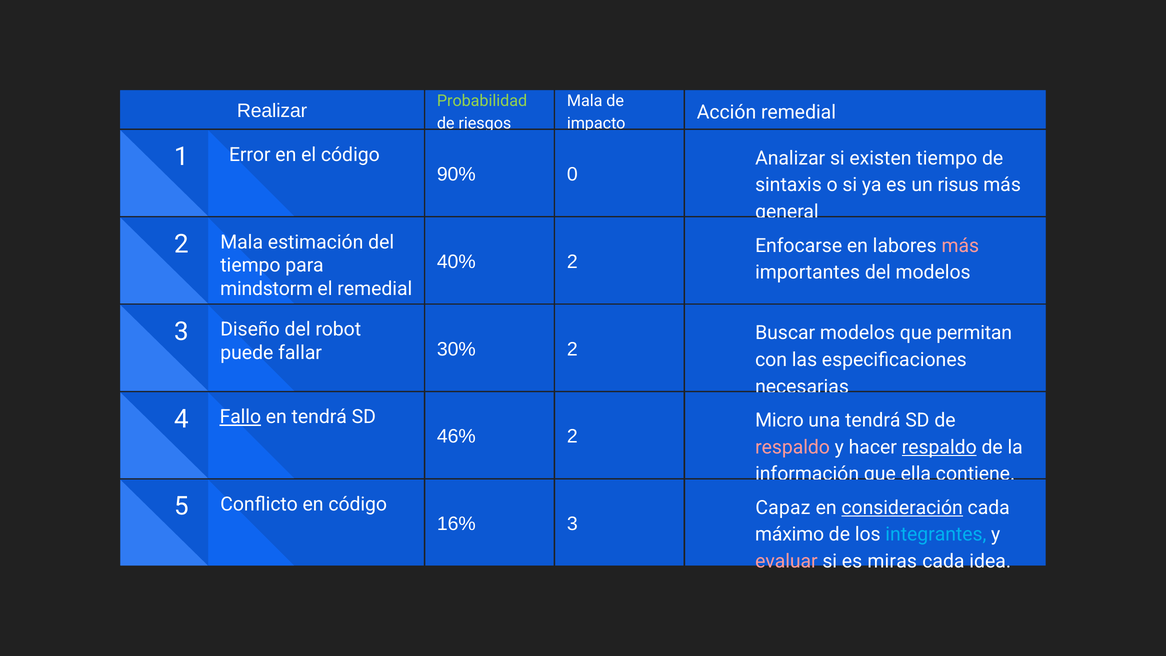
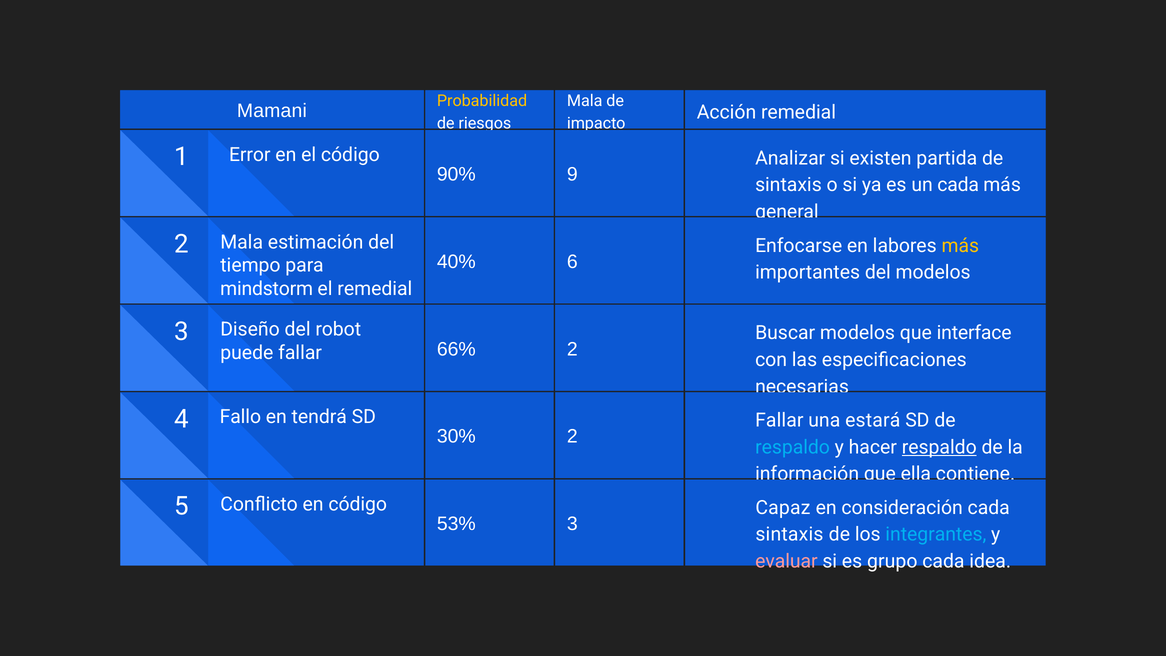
Probabilidad colour: light green -> yellow (482, 101)
Realizar: Realizar -> Mamani (272, 111)
tiempo: tiempo -> partida (947, 158)
0: 0 -> 9 (572, 174)
un risus: risus -> cada (958, 185)
más colour: pink -> yellow (960, 246)
40% 2: 2 -> 6 (572, 262)
permitan: permitan -> interface (974, 333)
30%: 30% -> 66% (456, 349)
Fallo underline: present -> none (240, 417)
Micro: Micro -> Fallar (779, 420)
una tendrá: tendrá -> estará (873, 420)
46%: 46% -> 30% (456, 436)
respaldo colour: pink -> light blue (793, 447)
consideración underline: present -> none (902, 508)
16%: 16% -> 53% (456, 524)
máximo: máximo -> sintaxis (789, 534)
miras: miras -> grupo (892, 561)
